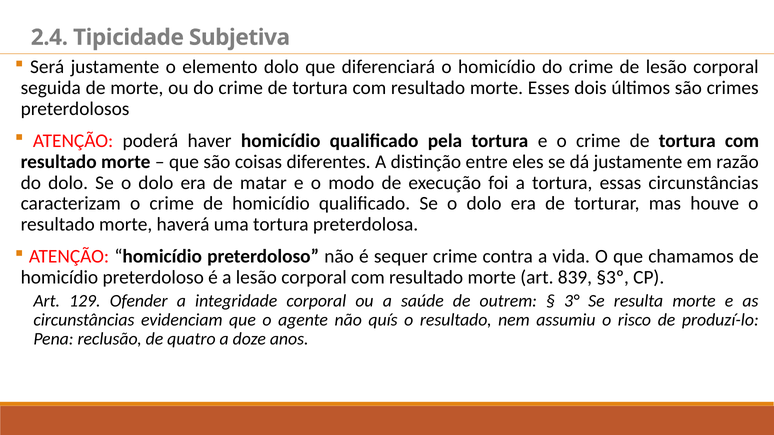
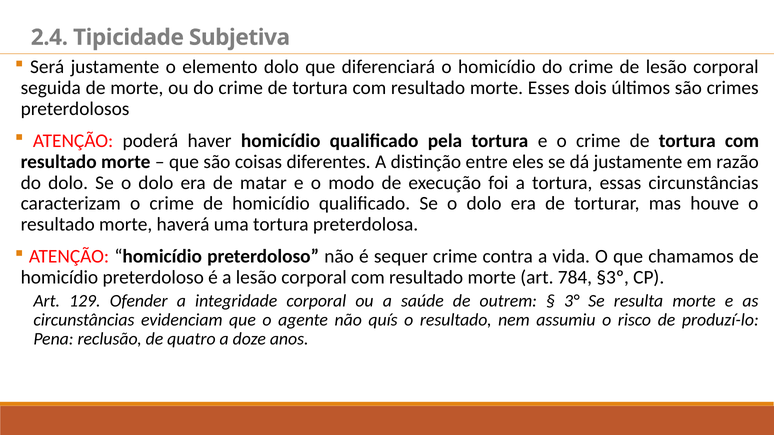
839: 839 -> 784 (575, 278)
